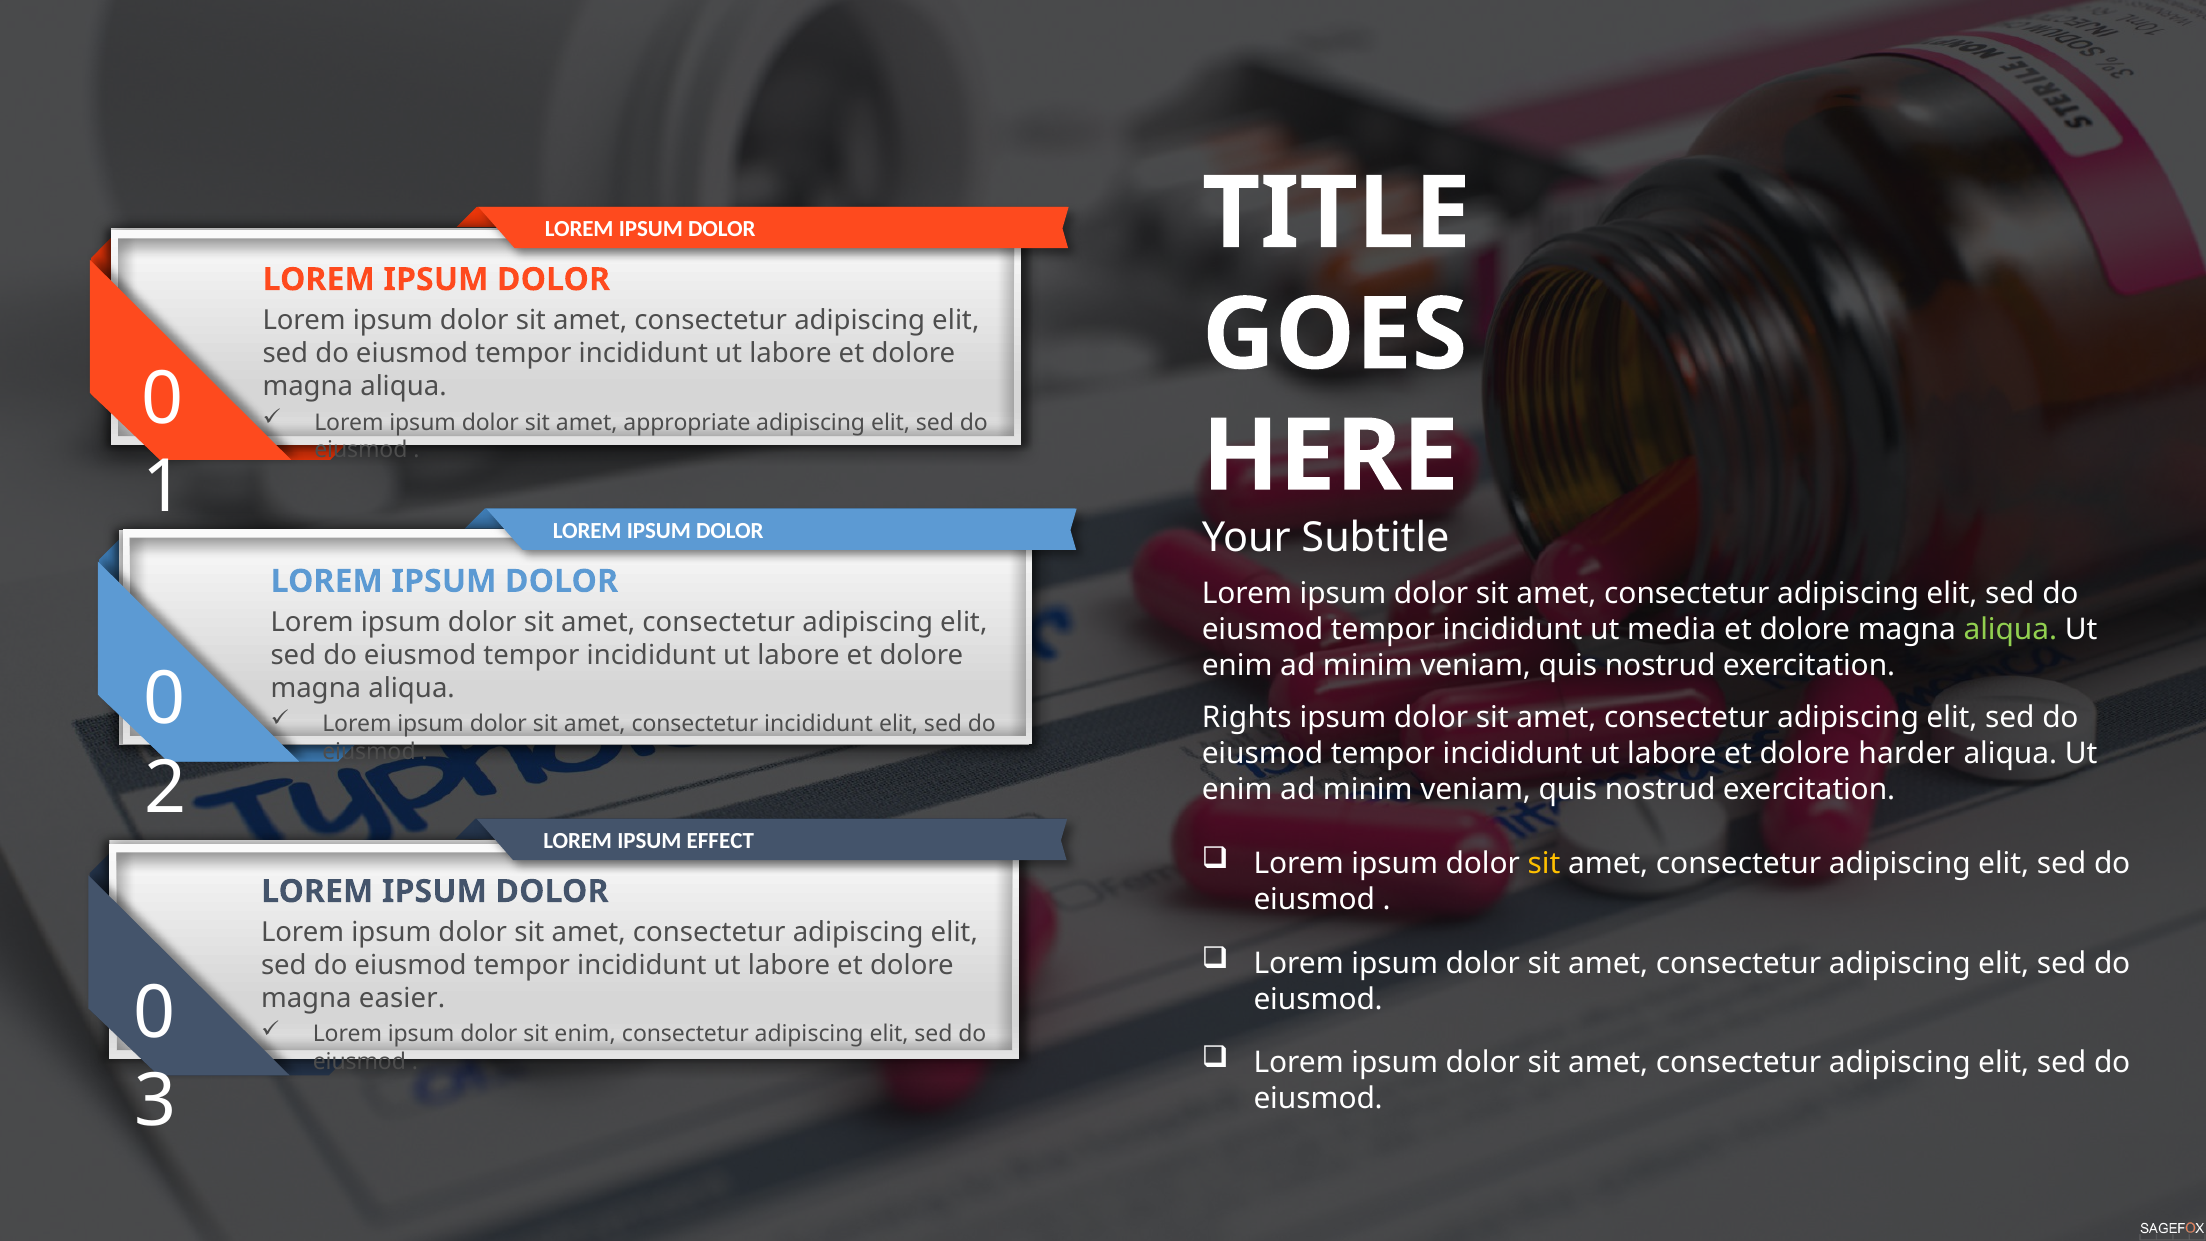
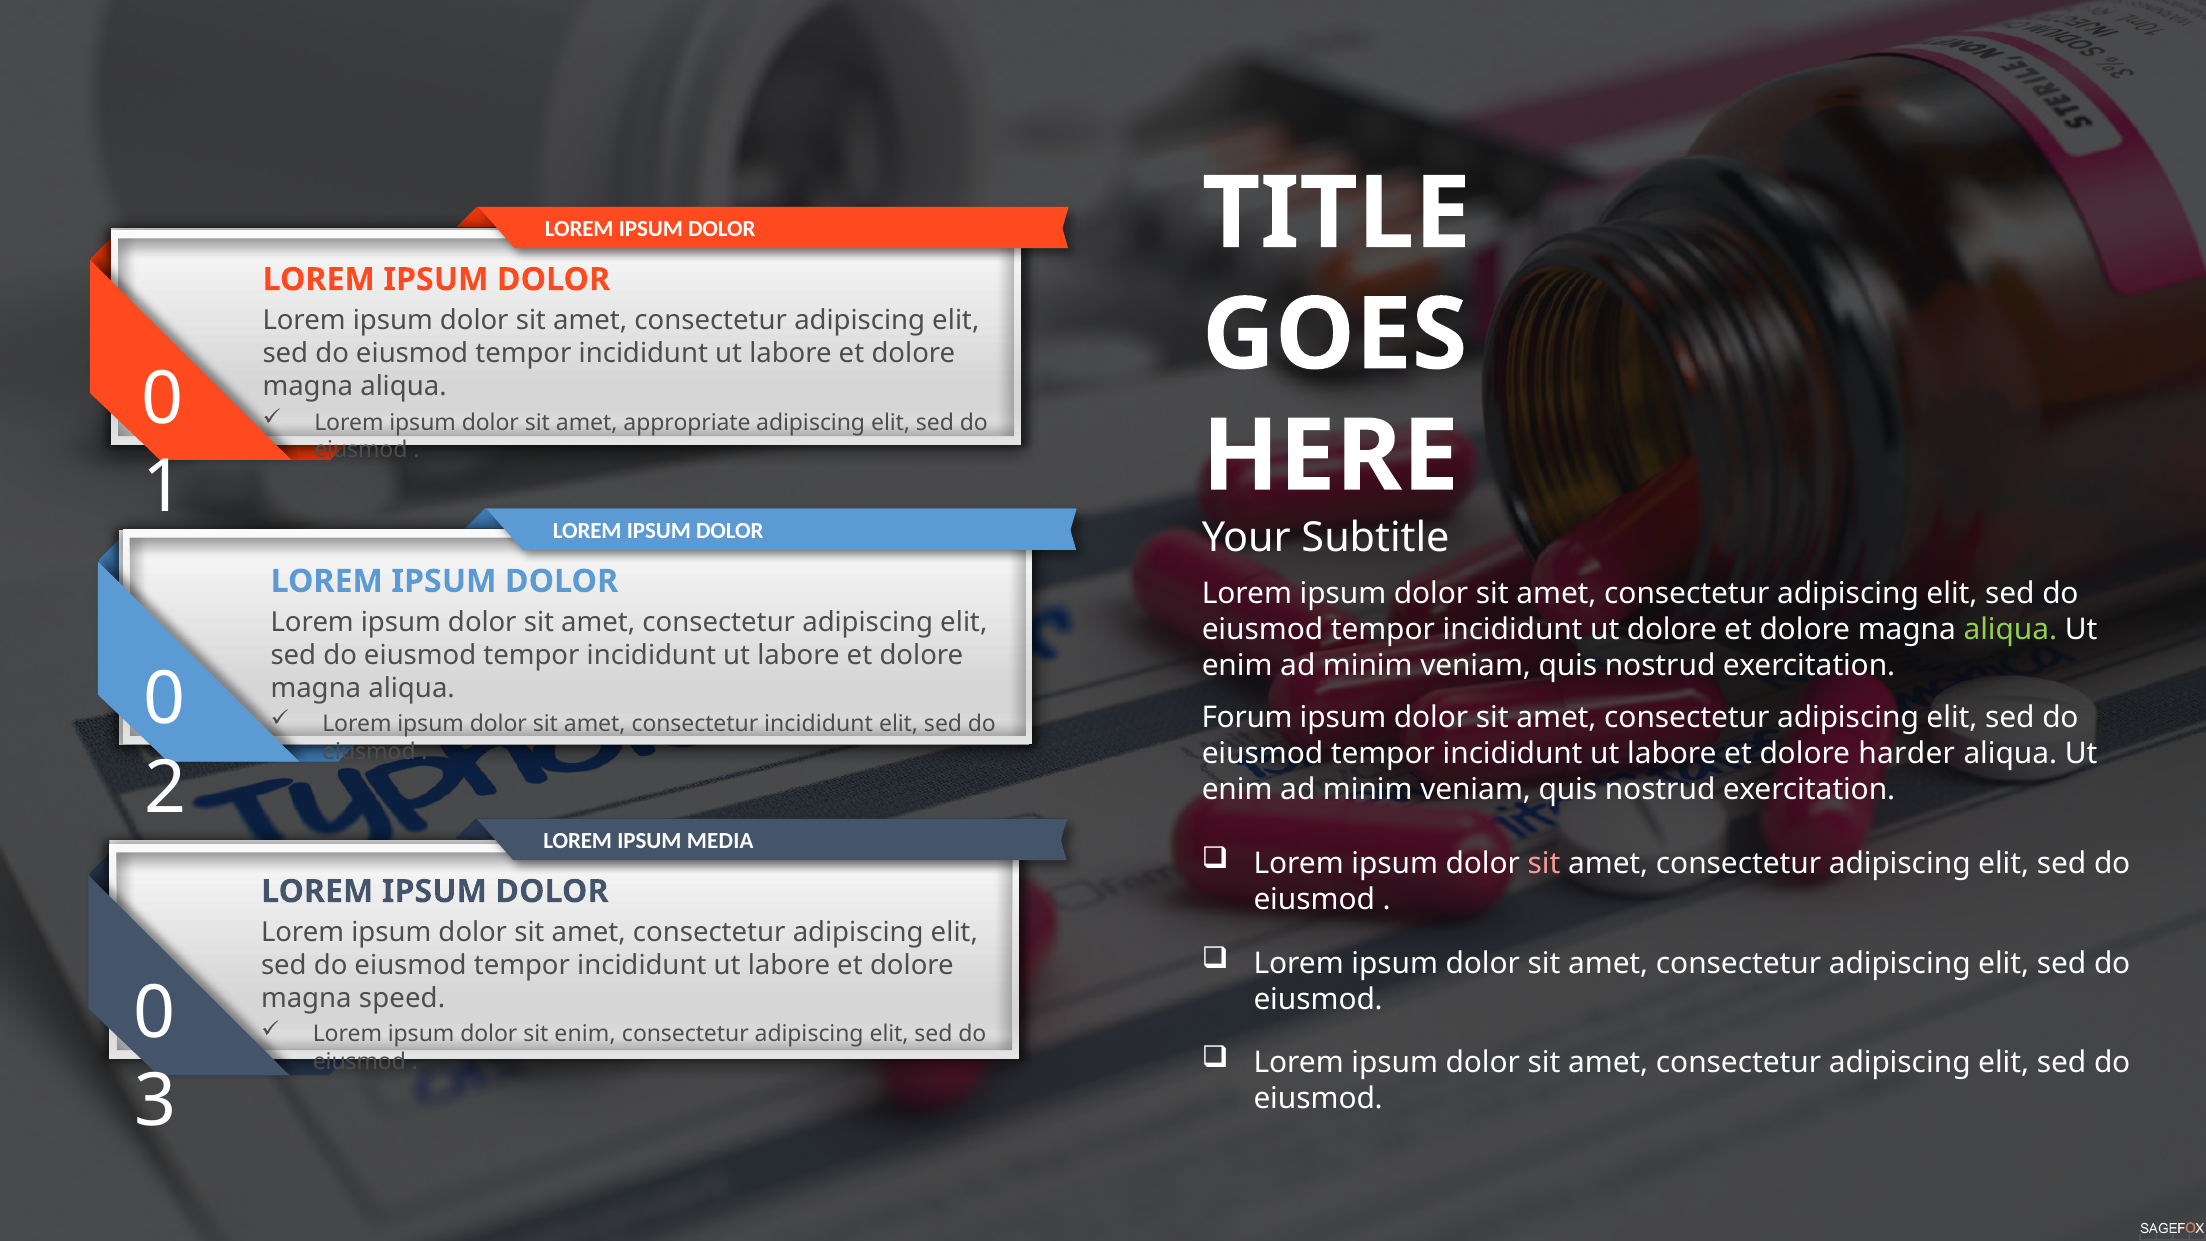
ut media: media -> dolore (1672, 629)
Rights: Rights -> Forum (1247, 718)
EFFECT: EFFECT -> MEDIA (720, 841)
sit colour: yellow -> pink (1544, 864)
easier: easier -> speed (402, 999)
